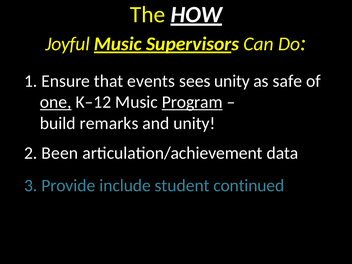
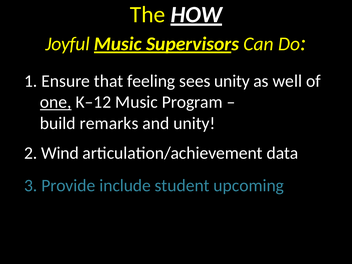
events: events -> feeling (151, 81)
safe: safe -> well (287, 81)
Program underline: present -> none (192, 102)
Been: Been -> Wind (60, 153)
continued: continued -> upcoming (249, 185)
